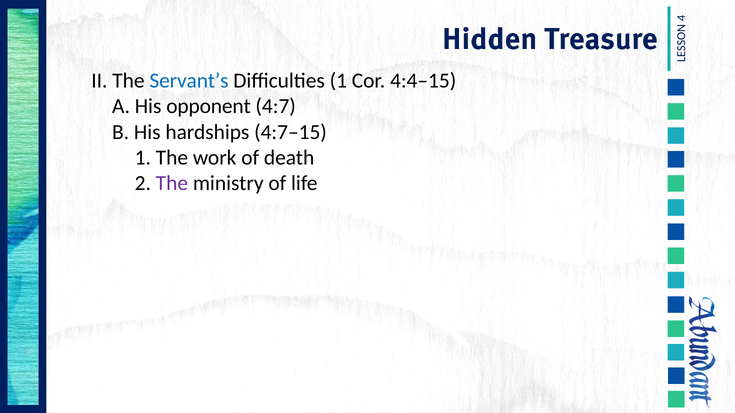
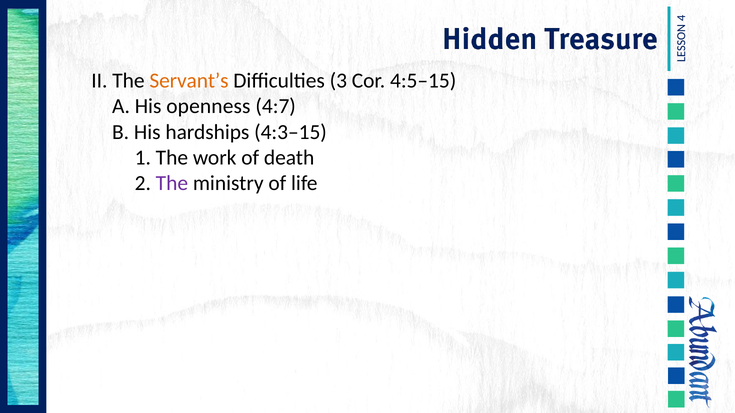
Servant’s colour: blue -> orange (189, 81)
Difficulties 1: 1 -> 3 (338, 81)
4:4–15: 4:4–15 -> 4:5–15 (423, 81)
opponent: opponent -> openness (208, 106)
4:7–15: 4:7–15 -> 4:3–15 (291, 132)
